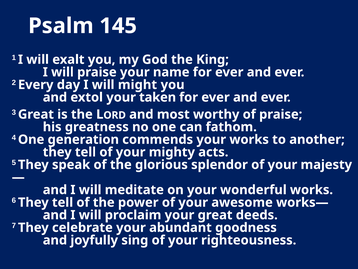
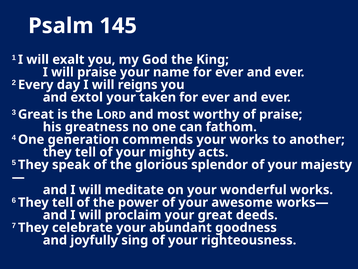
might: might -> reigns (138, 85)
